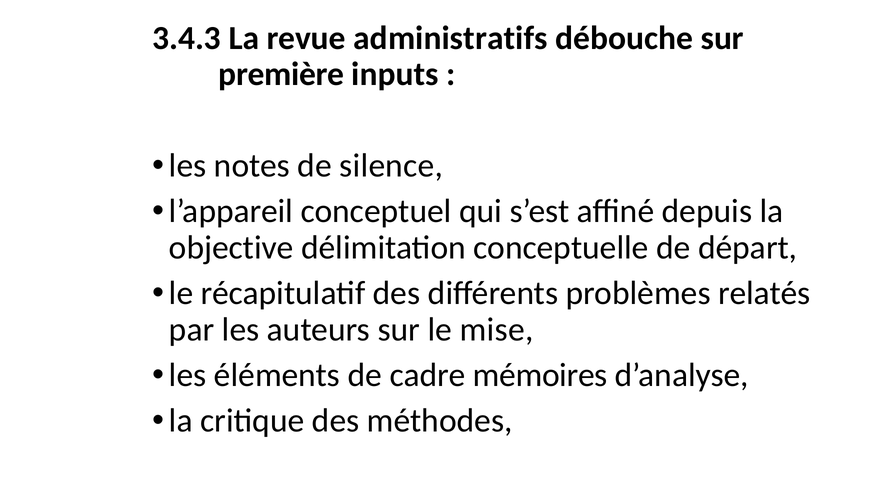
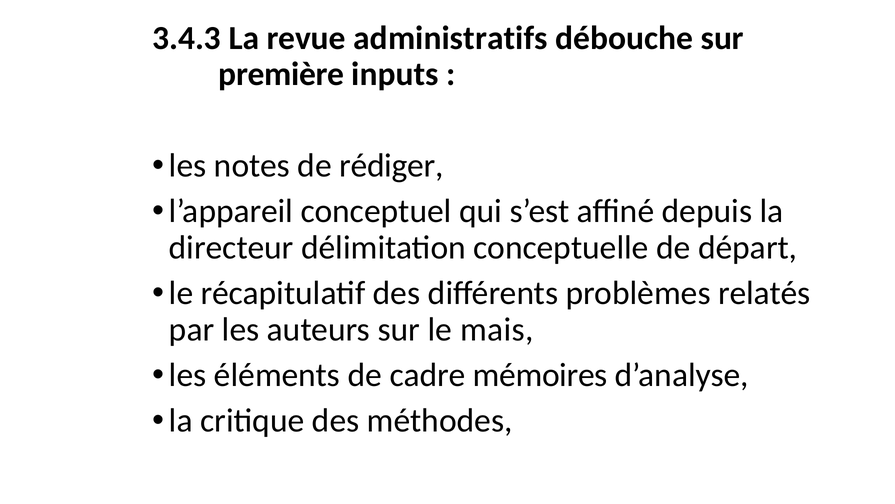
silence: silence -> rédiger (391, 165)
objective: objective -> directeur (231, 247)
mise: mise -> mais (497, 329)
